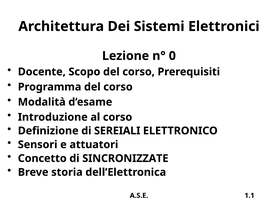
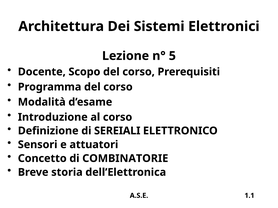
0: 0 -> 5 (172, 56)
SINCRONIZZATE: SINCRONIZZATE -> COMBINATORIE (125, 159)
